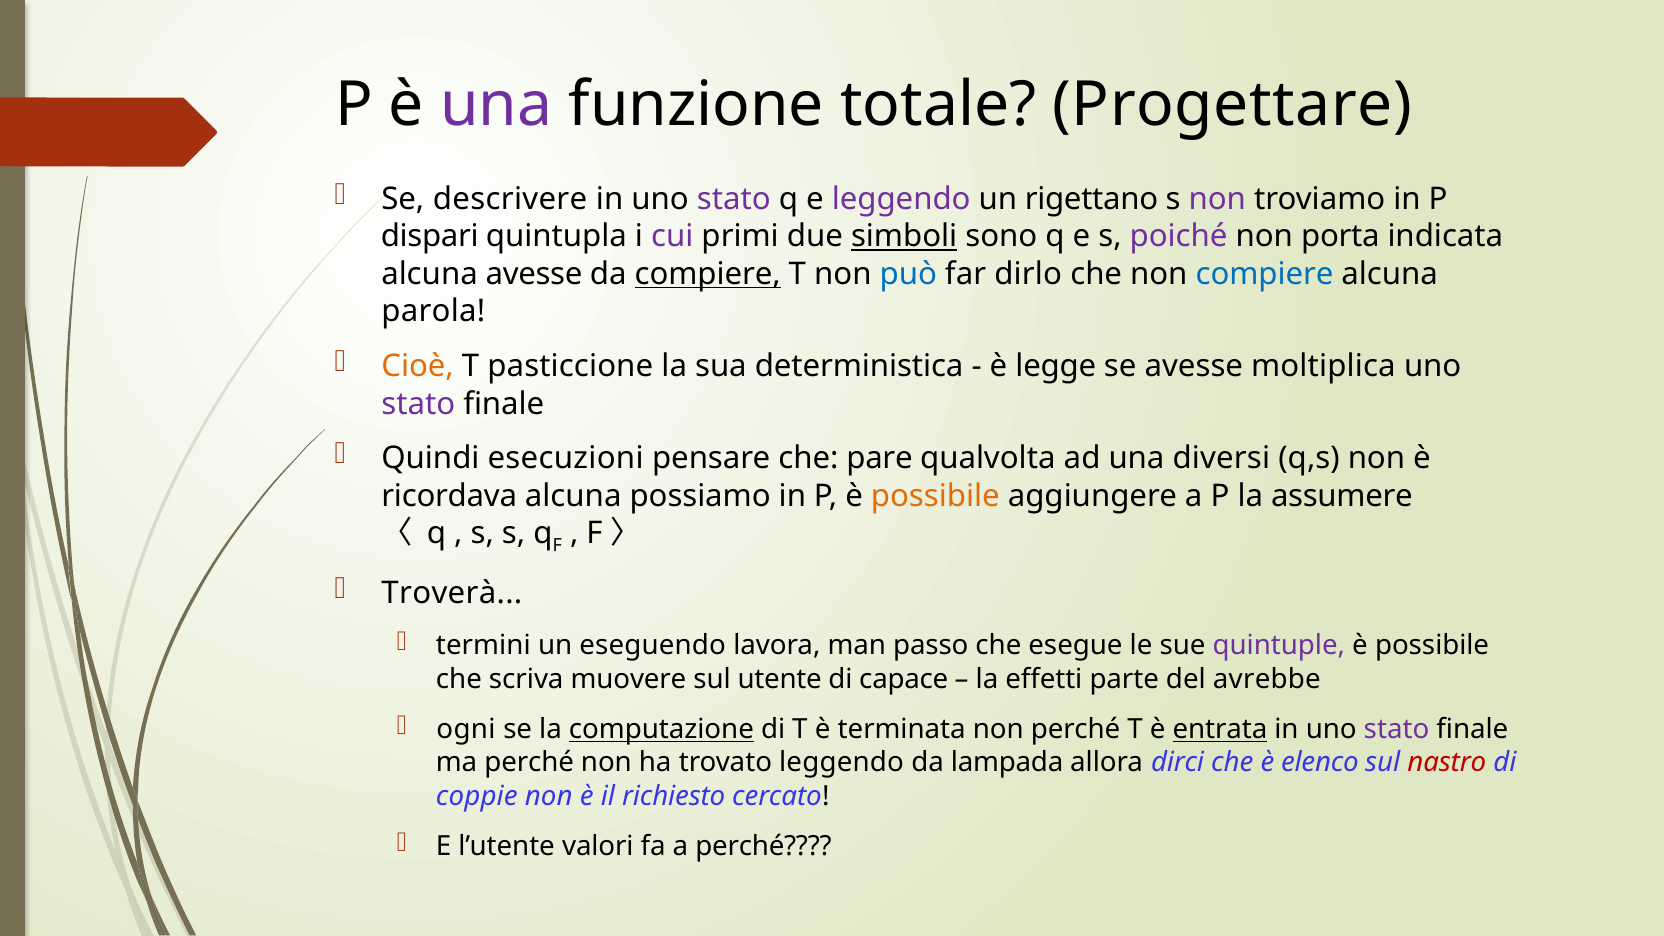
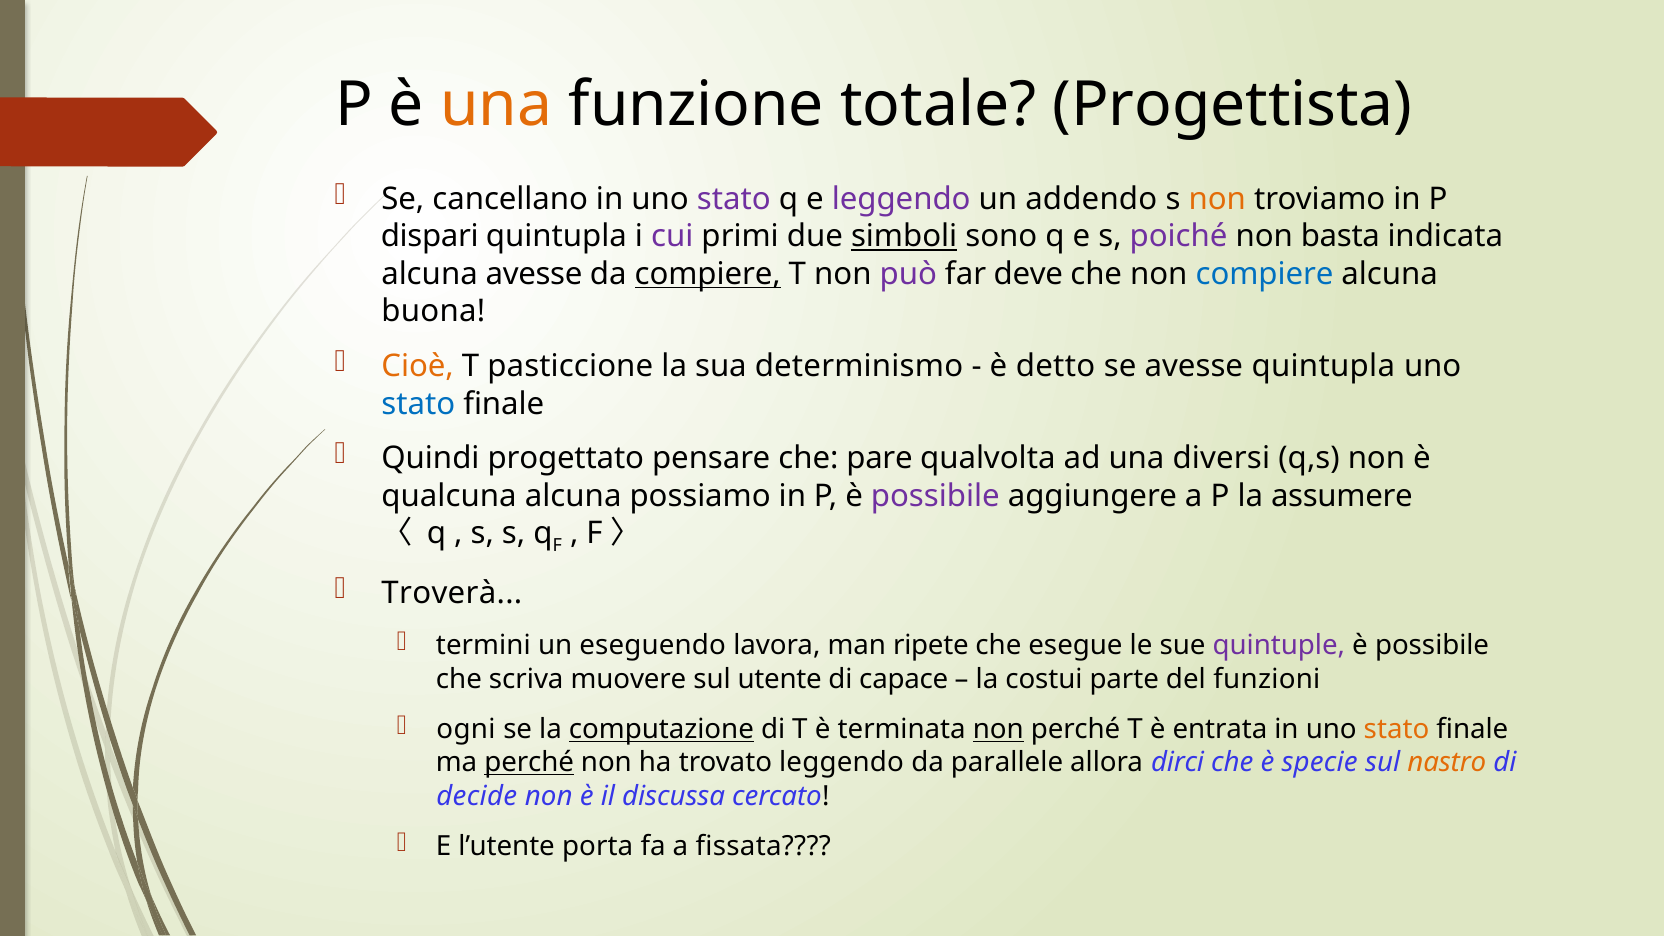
una colour: purple -> orange (496, 105)
Progettare: Progettare -> Progettista (1233, 105)
descrivere: descrivere -> cancellano (510, 199)
rigettano: rigettano -> addendo (1091, 199)
non colour: purple -> orange (1217, 199)
porta: porta -> basta (1340, 237)
può colour: blue -> purple (908, 274)
dirlo: dirlo -> deve (1028, 274)
parola: parola -> buona (433, 312)
deterministica: deterministica -> determinismo (859, 366)
legge: legge -> detto (1056, 366)
avesse moltiplica: moltiplica -> quintupla (1323, 366)
stato colour: purple -> blue (418, 404)
esecuzioni: esecuzioni -> progettato (566, 459)
ricordava: ricordava -> qualcuna (449, 496)
possibile colour: orange -> purple (935, 496)
passo: passo -> ripete (931, 646)
effetti: effetti -> costui (1044, 679)
avrebbe: avrebbe -> funzioni (1267, 679)
non underline: none -> present (998, 730)
entrata underline: present -> none (1220, 730)
stato colour: purple -> orange (1397, 730)
perché underline: none -> present (529, 763)
lampada: lampada -> parallele (1007, 763)
elenco: elenco -> specie (1320, 763)
nastro colour: red -> orange (1447, 763)
coppie: coppie -> decide (477, 796)
richiesto: richiesto -> discussa (674, 796)
valori: valori -> porta (598, 847)
a perché: perché -> fissata (763, 847)
